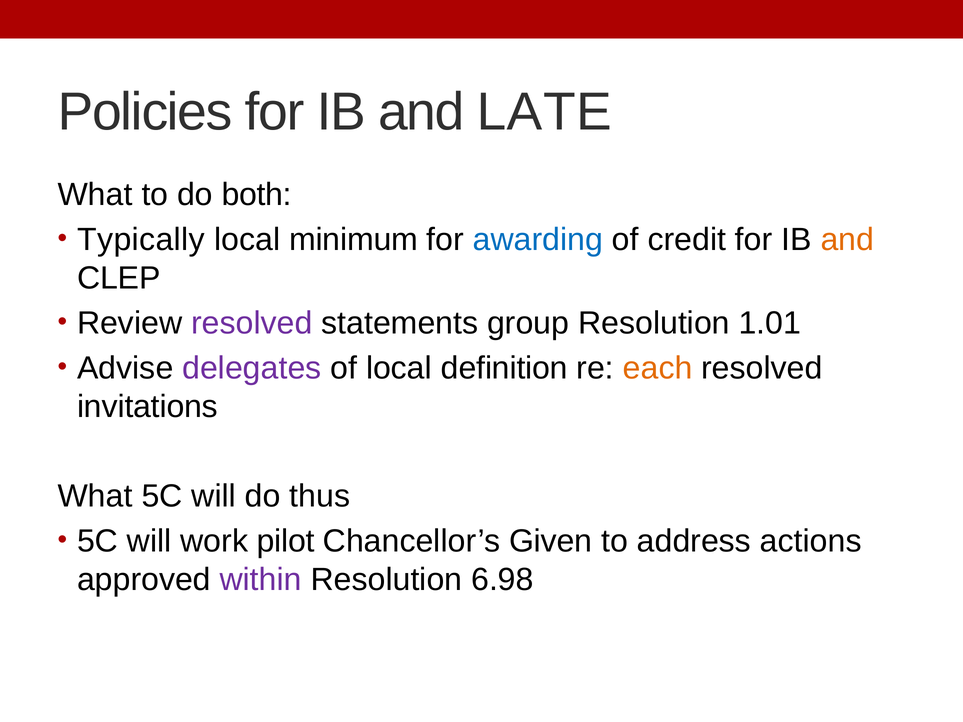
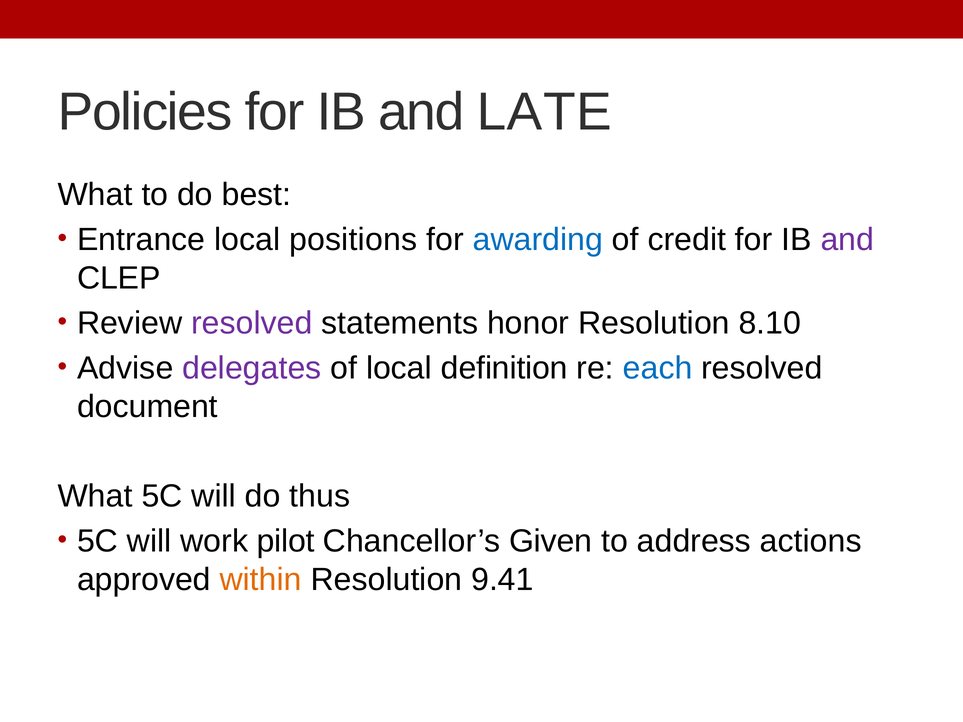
both: both -> best (257, 195)
Typically: Typically -> Entrance (141, 240)
minimum: minimum -> positions (353, 240)
and colour: orange -> purple (847, 240)
group: group -> honor (528, 323)
1.01: 1.01 -> 8.10 (770, 323)
each colour: orange -> blue (658, 368)
invitations: invitations -> document (147, 407)
within colour: purple -> orange (261, 580)
6.98: 6.98 -> 9.41 (502, 580)
